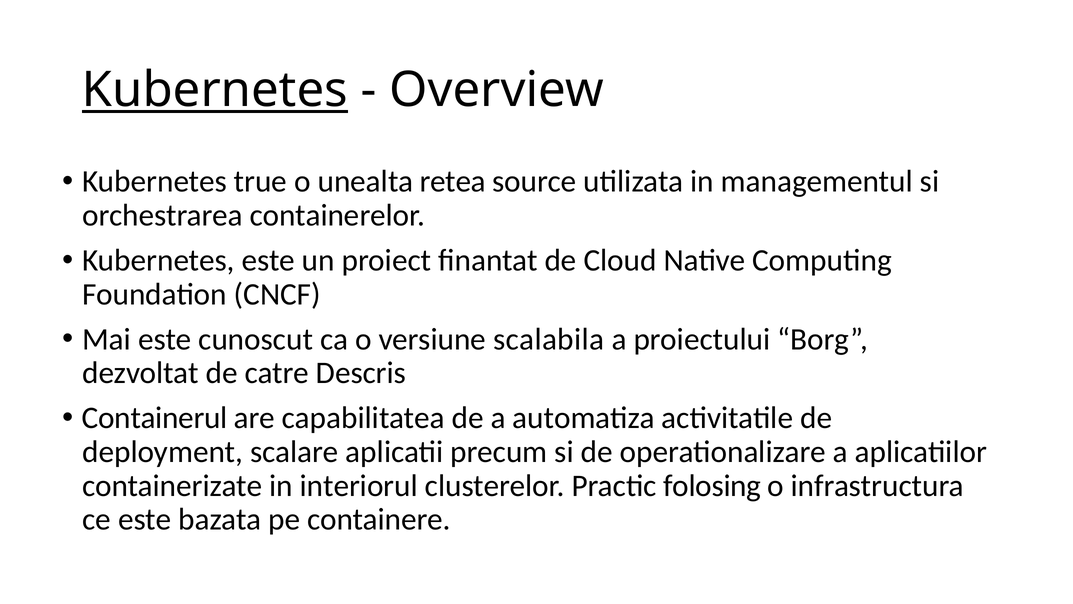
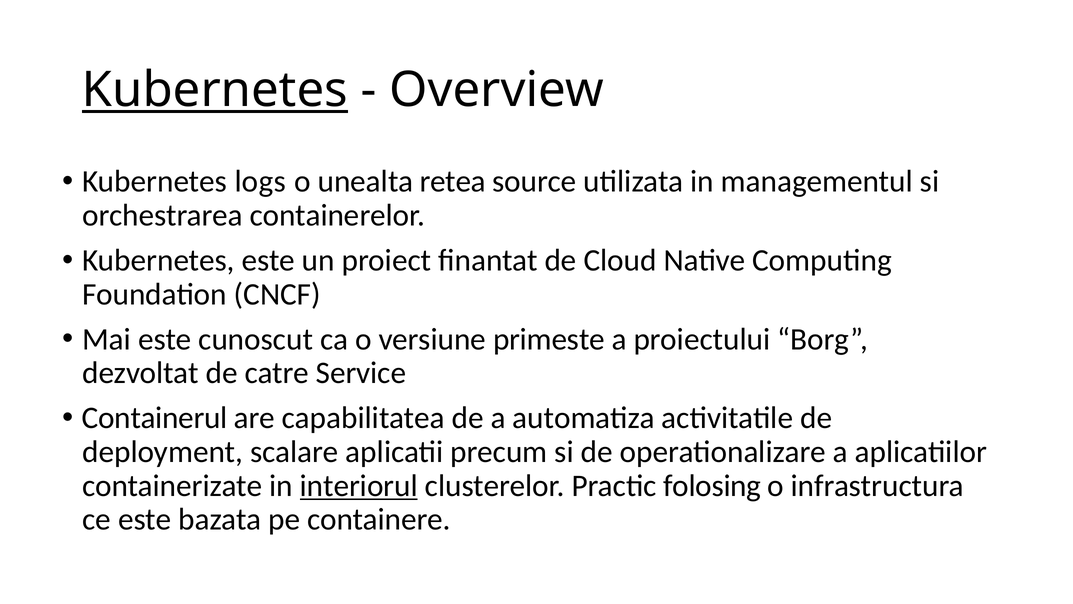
true: true -> logs (260, 181)
scalabila: scalabila -> primeste (549, 339)
Descris: Descris -> Service (361, 373)
interiorul underline: none -> present (359, 485)
